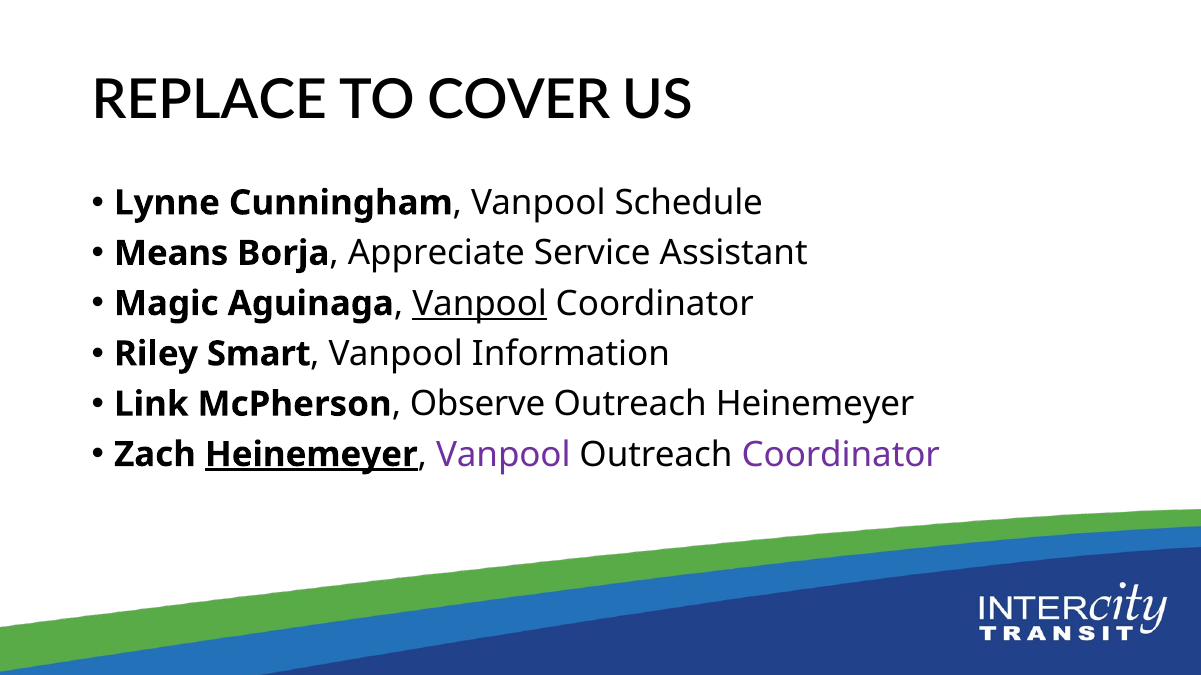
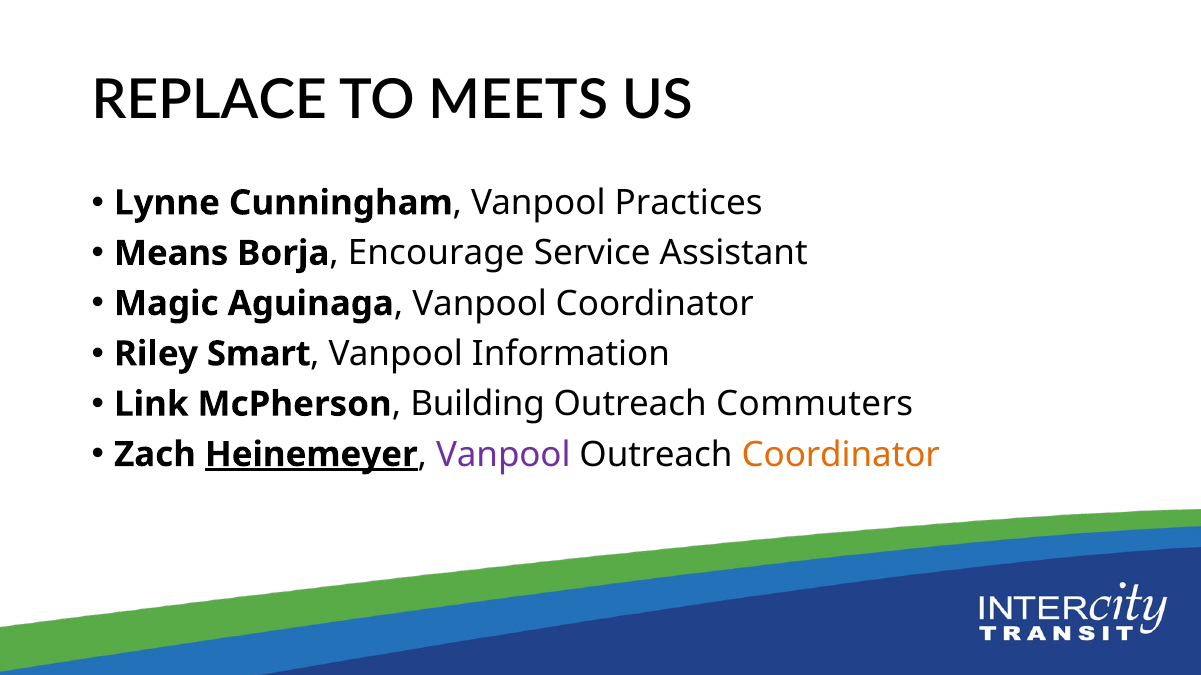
COVER: COVER -> MEETS (518, 101)
Schedule: Schedule -> Practices (689, 203)
Appreciate: Appreciate -> Encourage (436, 253)
Vanpool underline: present -> none (480, 304)
Observe: Observe -> Building (478, 404)
Outreach Heinemeyer: Heinemeyer -> Commuters (815, 404)
Coordinator colour: purple -> orange (841, 455)
